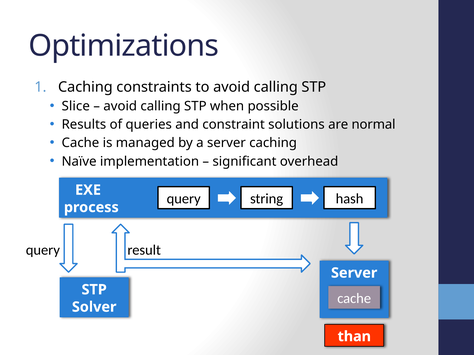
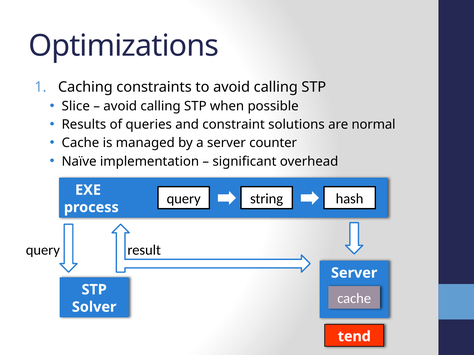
server caching: caching -> counter (273, 143)
than: than -> tend (354, 337)
